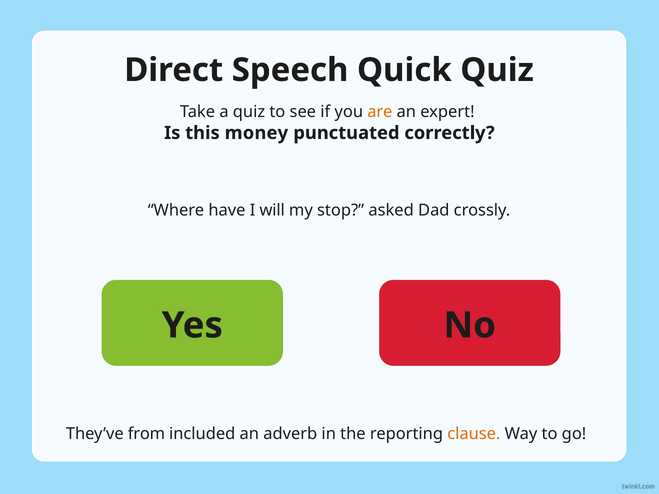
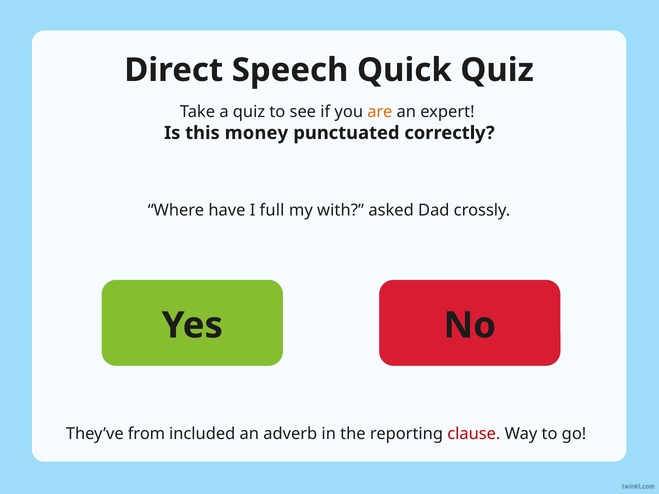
will: will -> full (272, 211)
stop: stop -> with (341, 211)
clause colour: orange -> red (474, 434)
